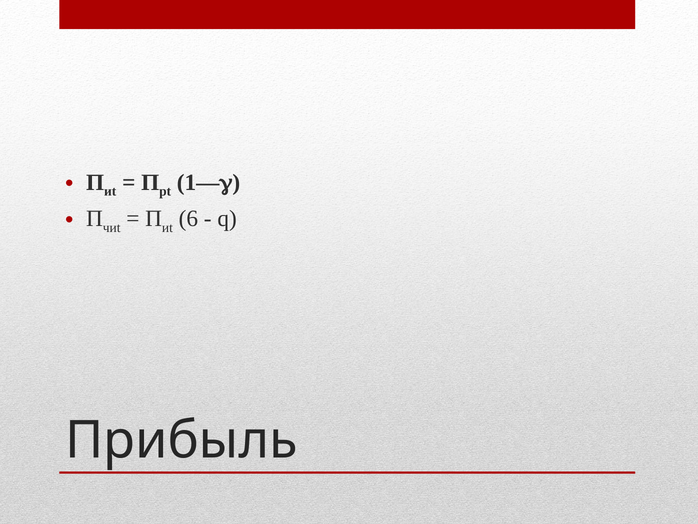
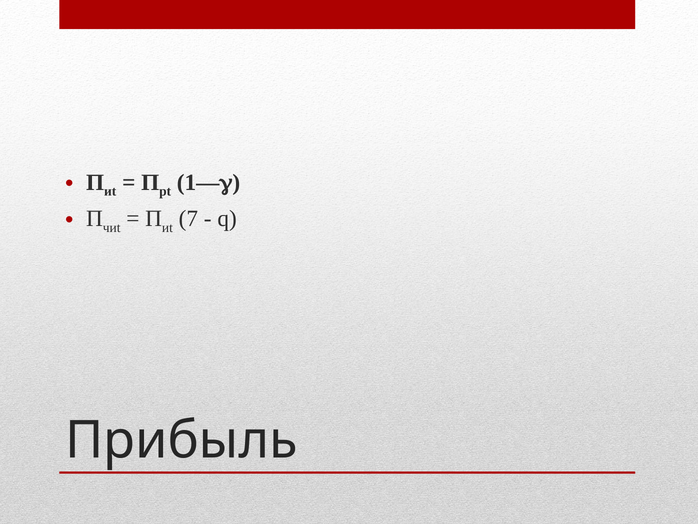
6: 6 -> 7 (188, 219)
